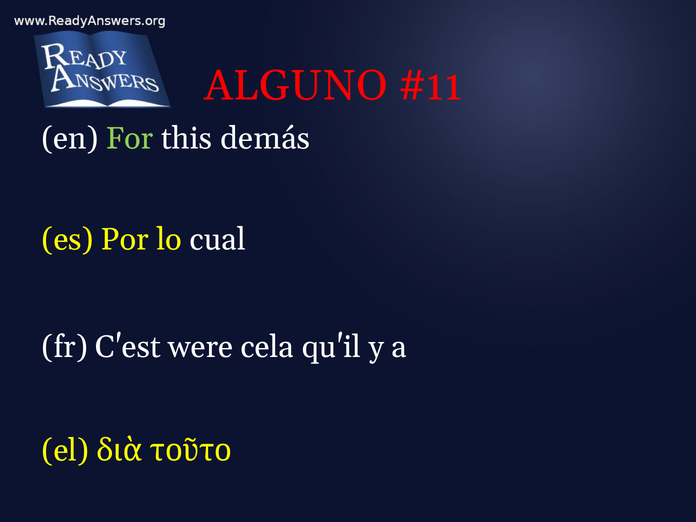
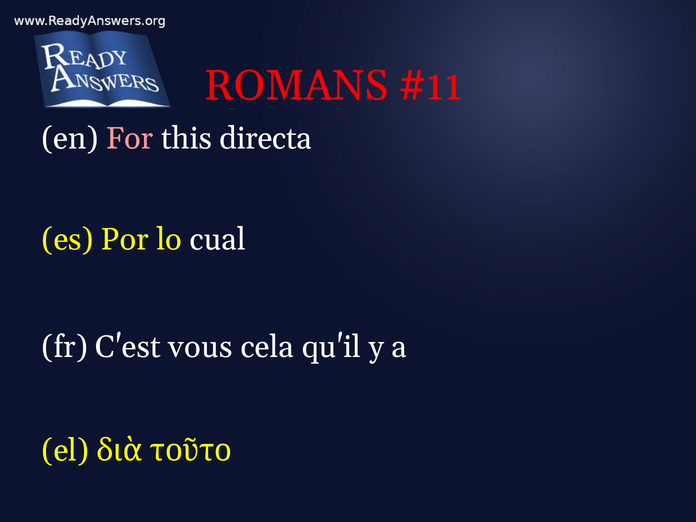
ALGUNO: ALGUNO -> ROMANS (296, 86)
For colour: light green -> pink (130, 139)
demás: demás -> directa (266, 139)
were: were -> vous (201, 347)
